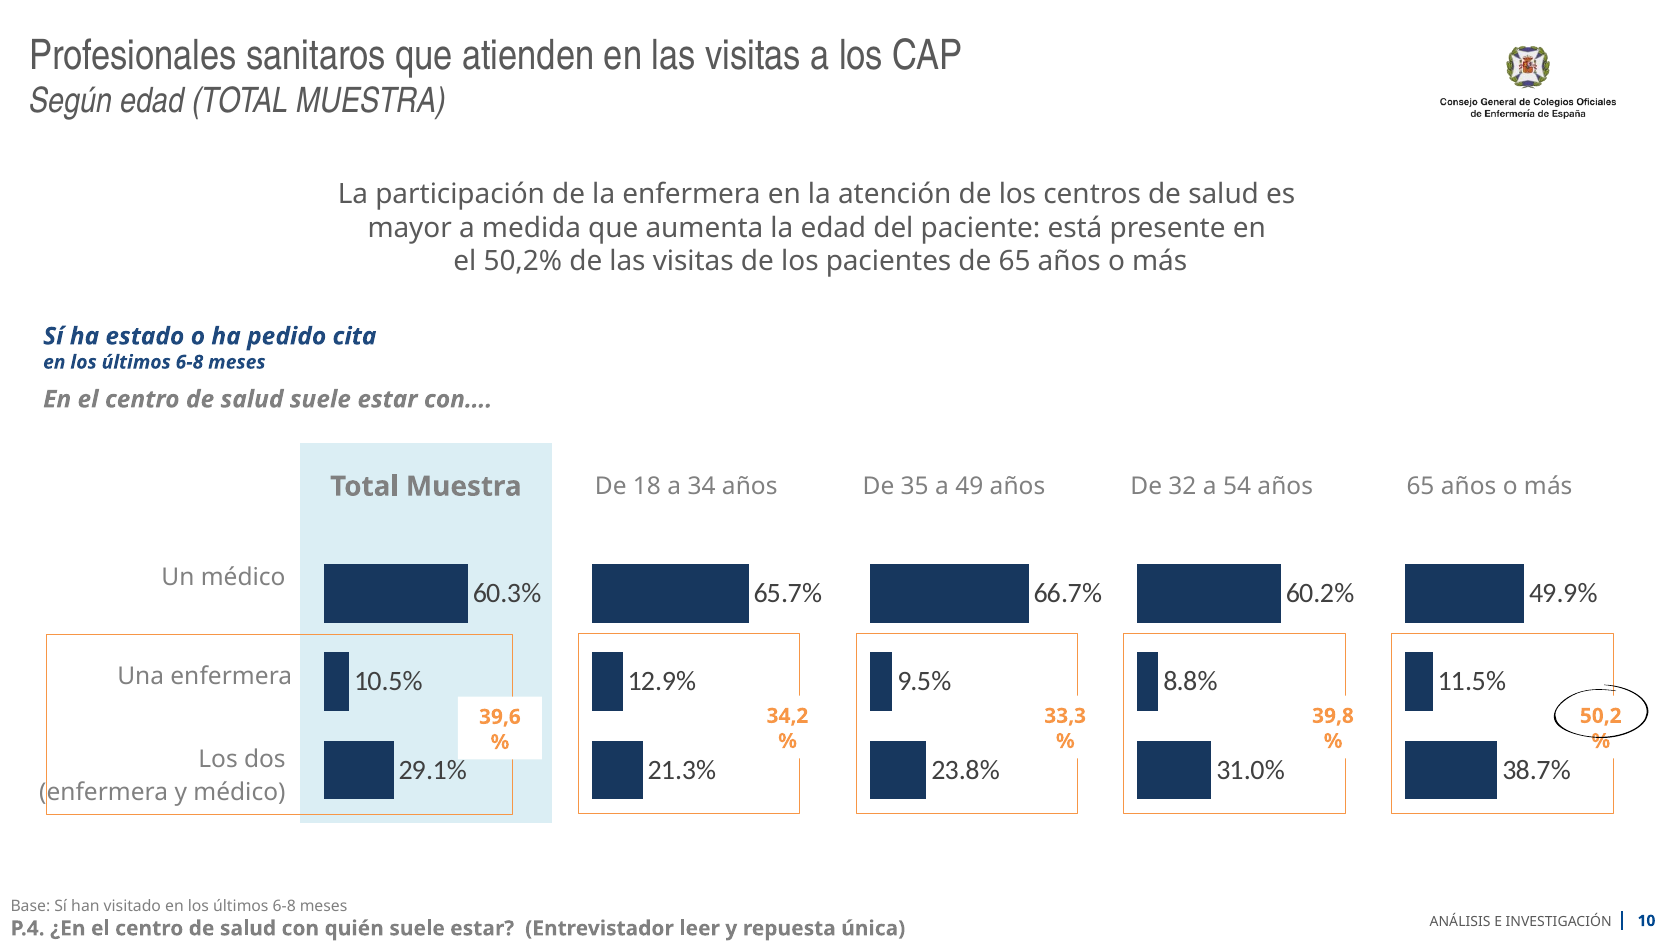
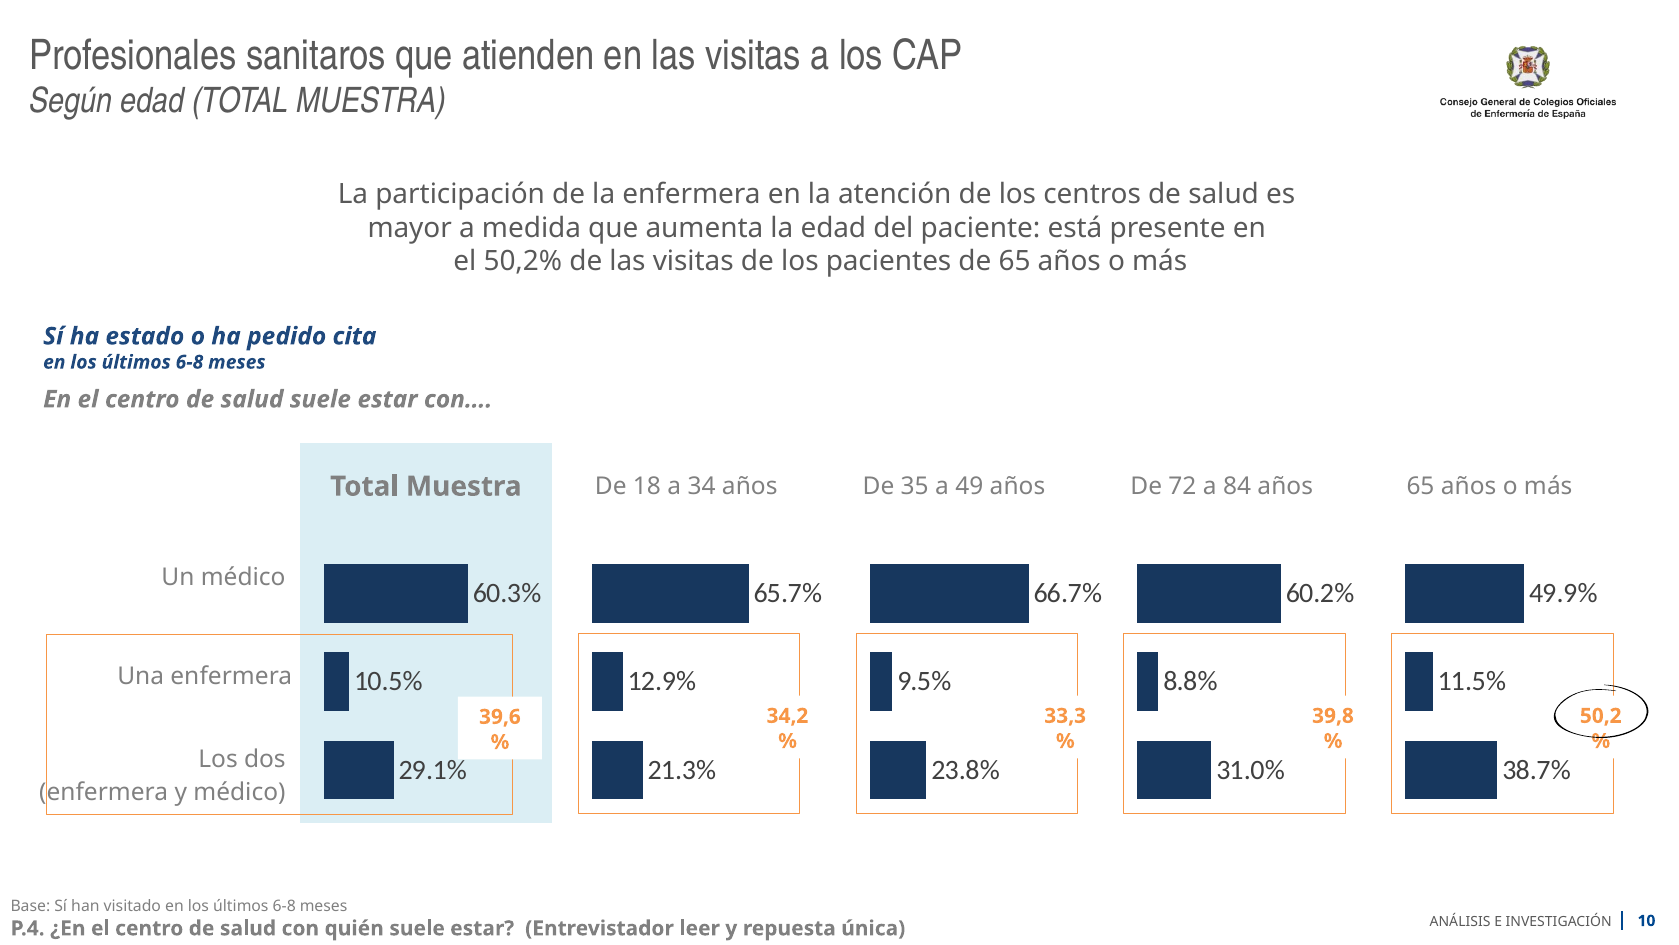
32: 32 -> 72 (1182, 486)
54: 54 -> 84 (1237, 486)
